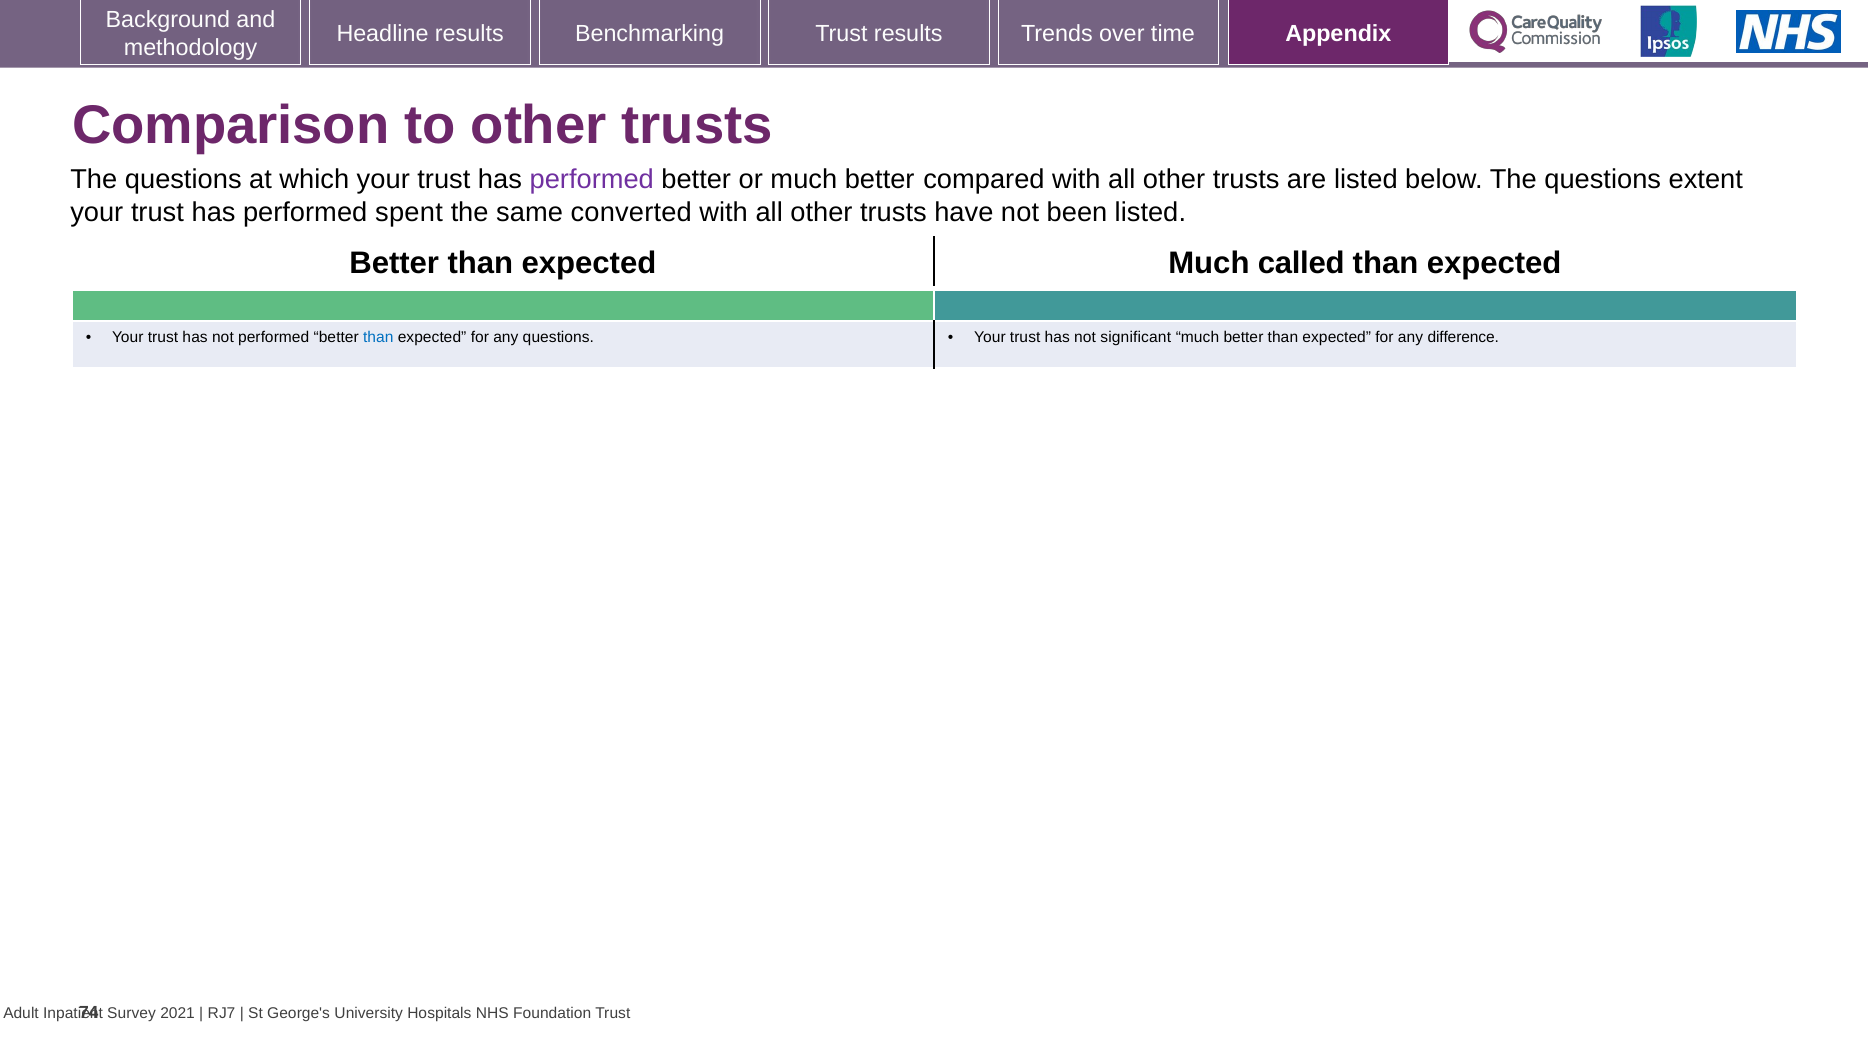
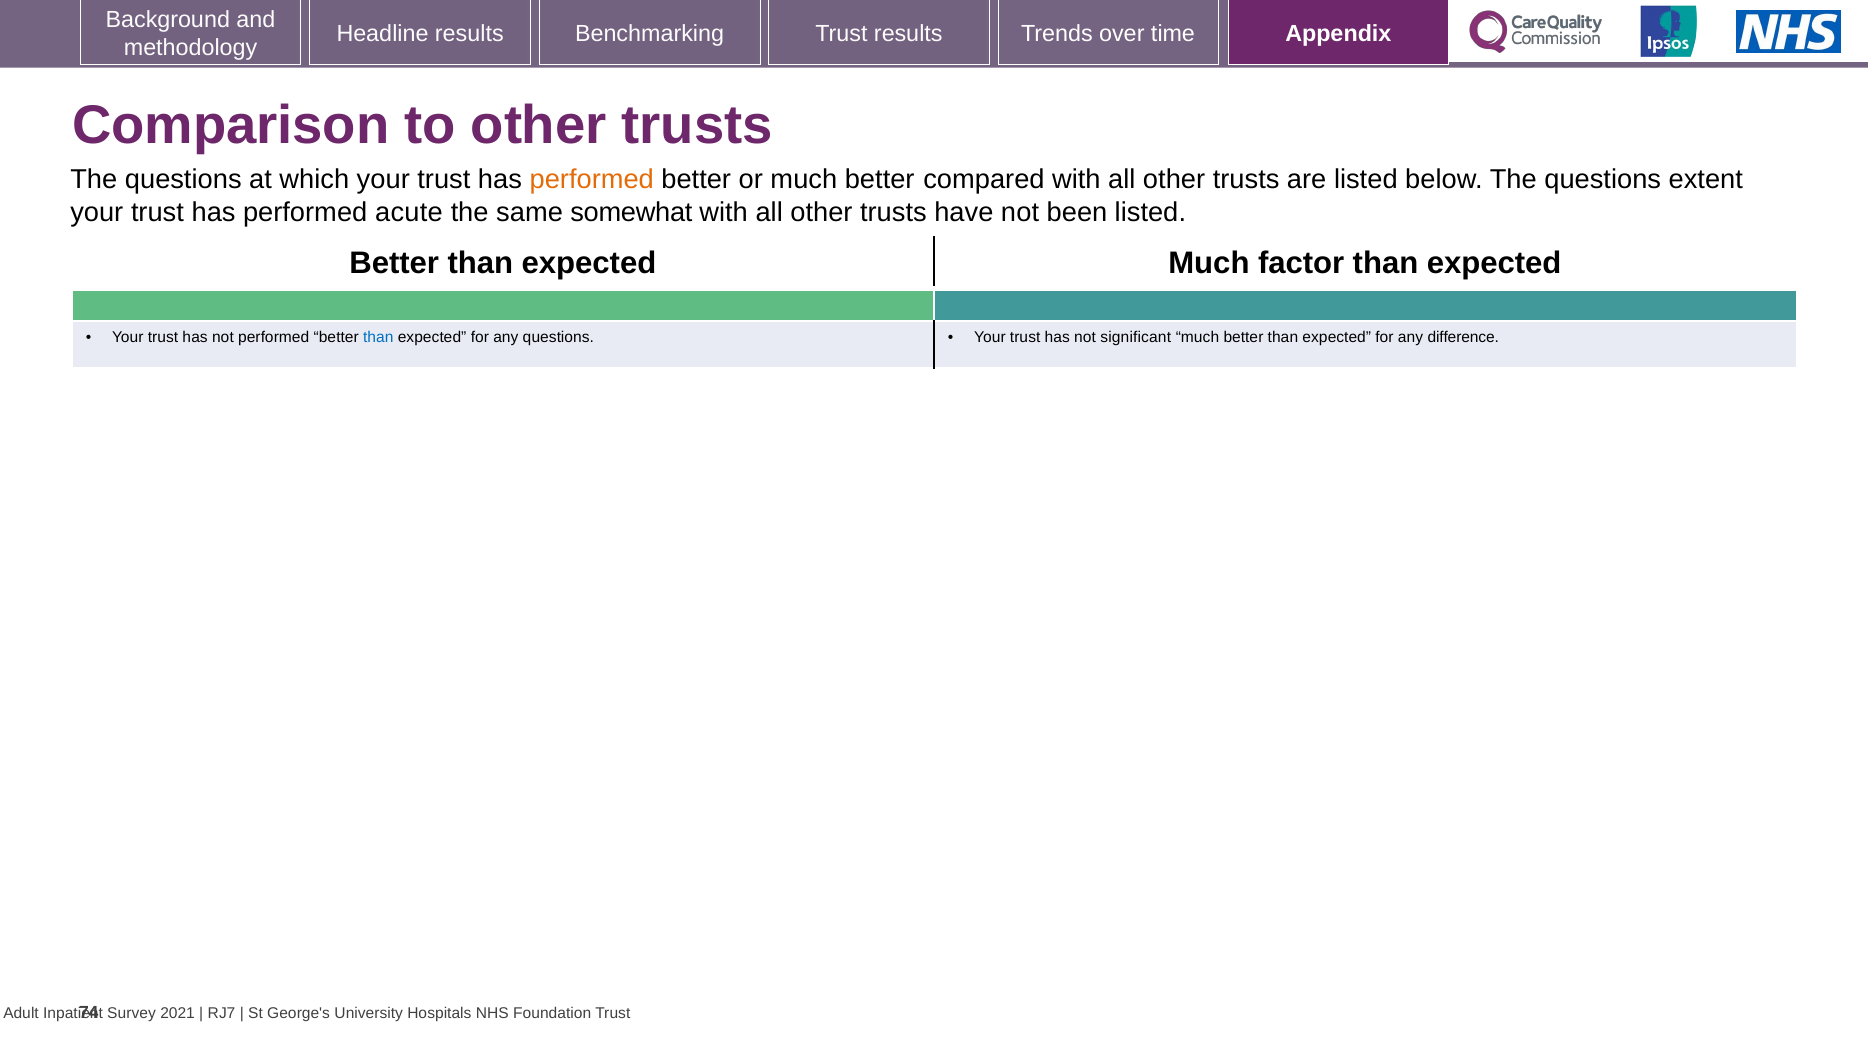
performed colour: purple -> orange (592, 180)
spent: spent -> acute (409, 213)
converted: converted -> somewhat (631, 213)
called: called -> factor (1301, 263)
